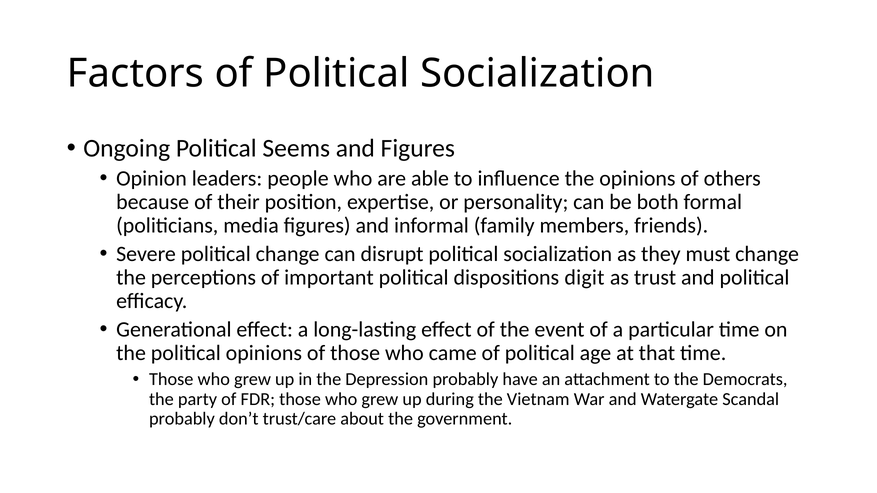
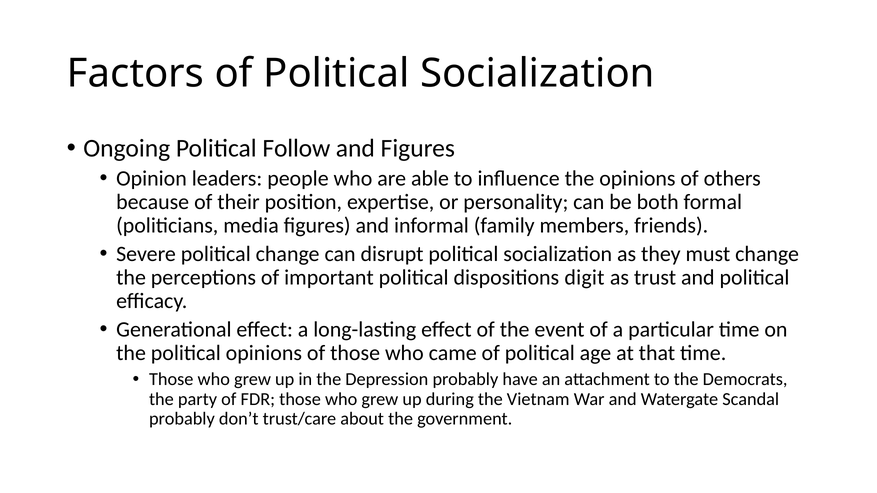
Seems: Seems -> Follow (296, 148)
